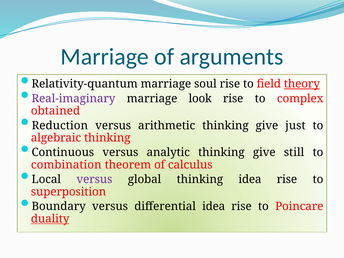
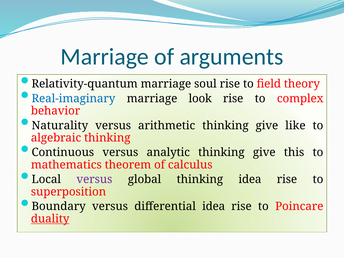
theory underline: present -> none (302, 84)
Real-imaginary colour: purple -> blue (73, 99)
obtained: obtained -> behavior (56, 111)
Reduction: Reduction -> Naturality (60, 125)
just: just -> like (295, 125)
still: still -> this (294, 152)
combination: combination -> mathematics (66, 165)
